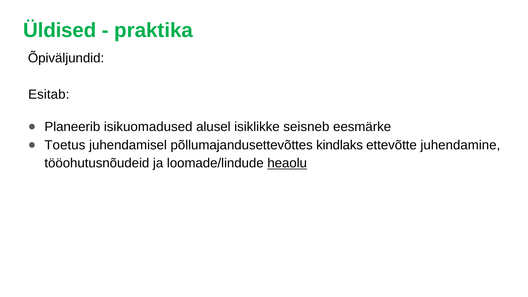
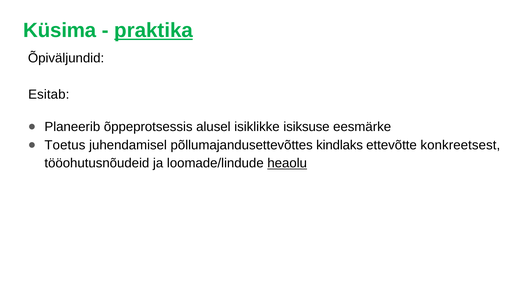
Üldised: Üldised -> Küsima (60, 30)
praktika underline: none -> present (154, 30)
isikuomadused: isikuomadused -> õppeprotsessis (148, 127)
seisneb: seisneb -> isiksuse (306, 127)
juhendamine: juhendamine -> konkreetsest (460, 145)
